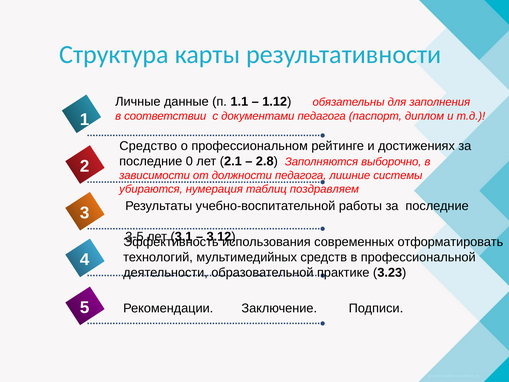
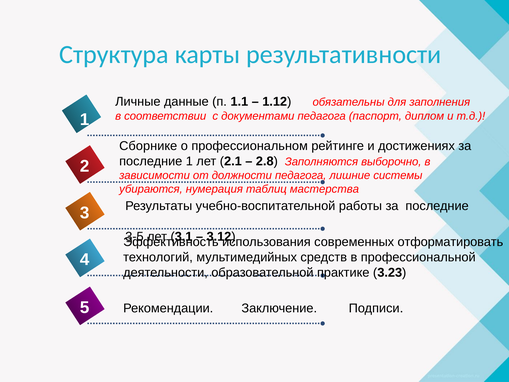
Средство: Средство -> Сборнике (148, 146)
последние 0: 0 -> 1 (189, 161)
поздравляем: поздравляем -> мастерства (324, 189)
